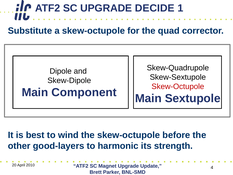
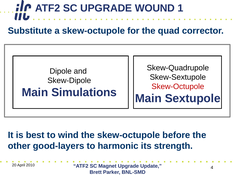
DECIDE: DECIDE -> WOUND (155, 8)
Component: Component -> Simulations (84, 92)
